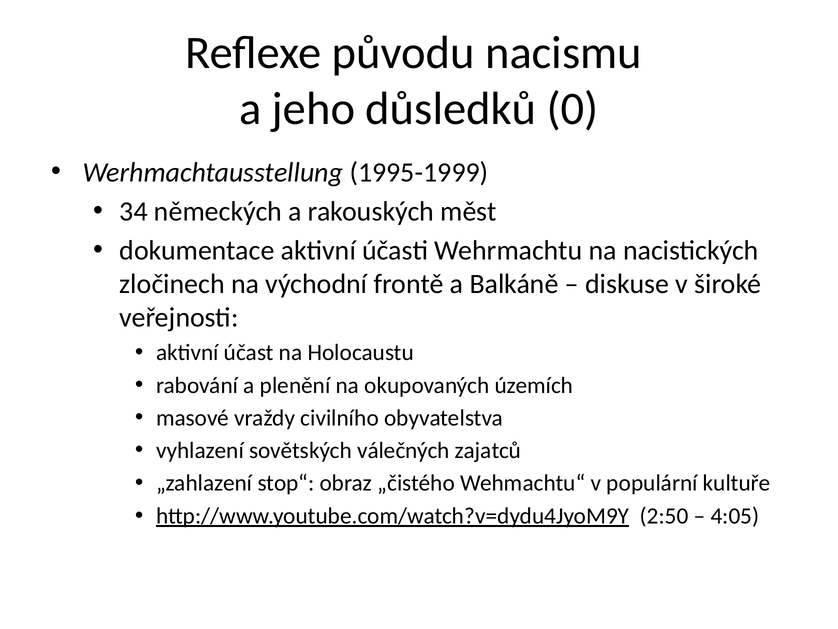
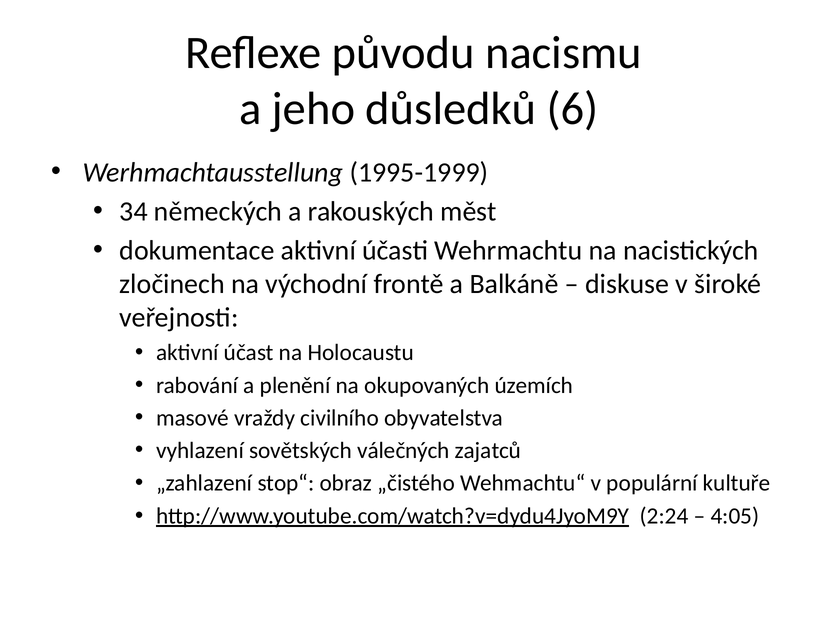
0: 0 -> 6 (573, 109)
2:50: 2:50 -> 2:24 (664, 515)
